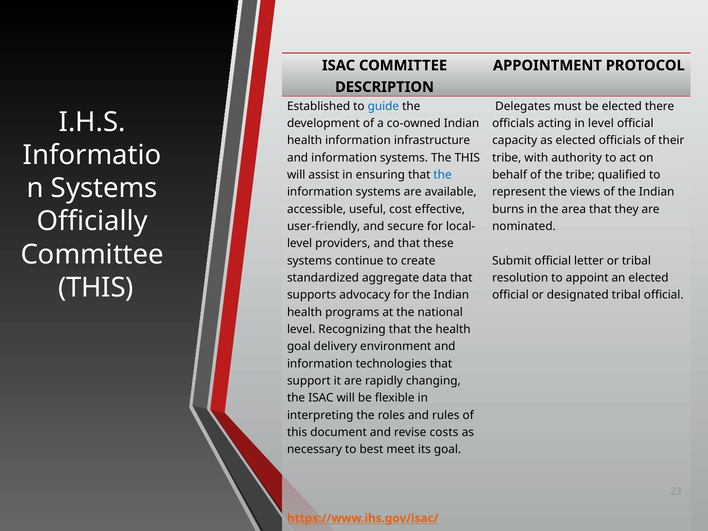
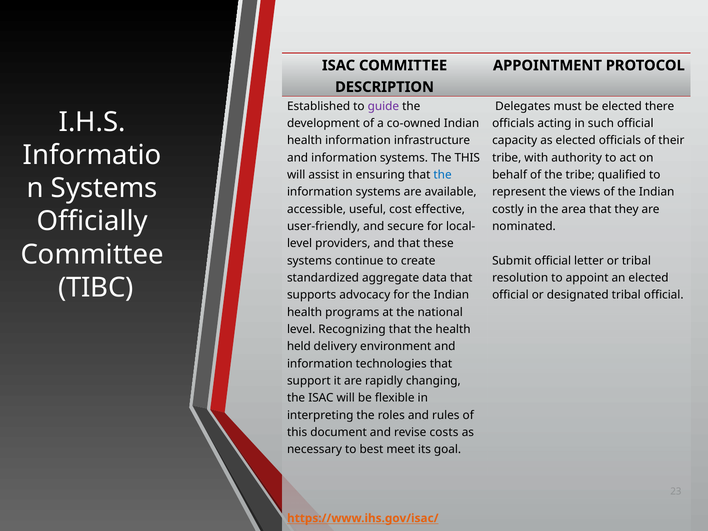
guide colour: blue -> purple (383, 106)
in level: level -> such (601, 123)
burns: burns -> costly (508, 209)
THIS: THIS -> TIBC (96, 287)
goal: goal -> held (299, 347)
